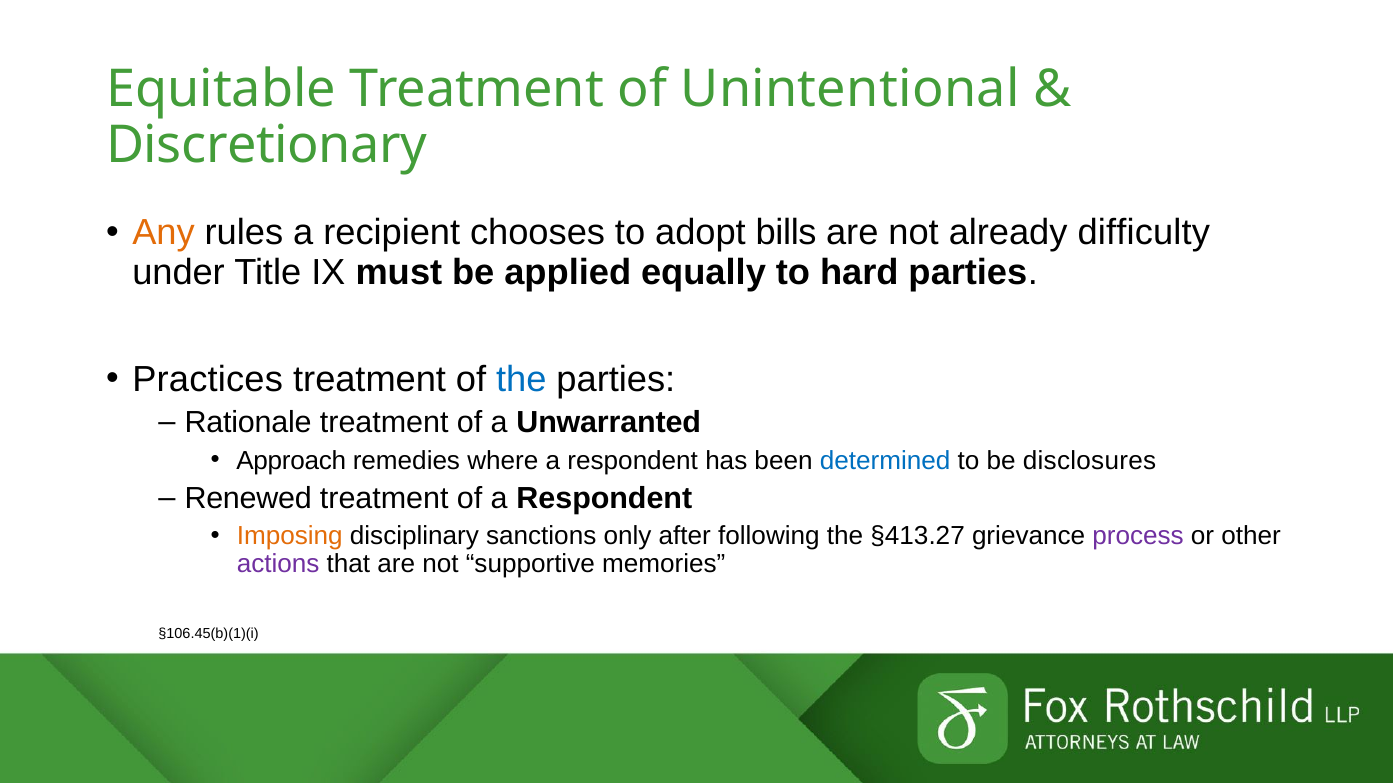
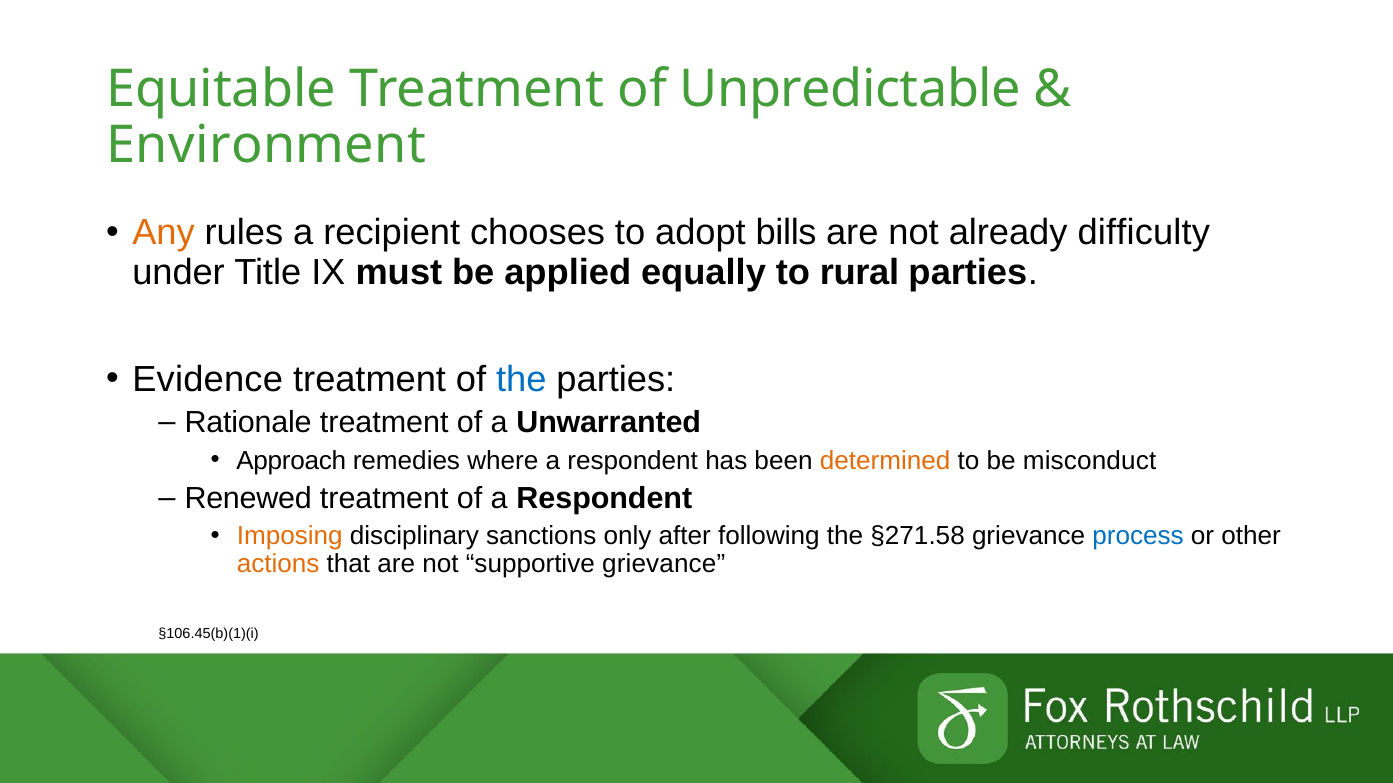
Unintentional: Unintentional -> Unpredictable (850, 89)
Discretionary: Discretionary -> Environment (266, 145)
hard: hard -> rural (860, 272)
Practices: Practices -> Evidence (208, 380)
determined colour: blue -> orange (885, 461)
disclosures: disclosures -> misconduct (1090, 461)
§413.27: §413.27 -> §271.58 (918, 536)
process colour: purple -> blue (1138, 536)
actions colour: purple -> orange (278, 565)
supportive memories: memories -> grievance (664, 565)
